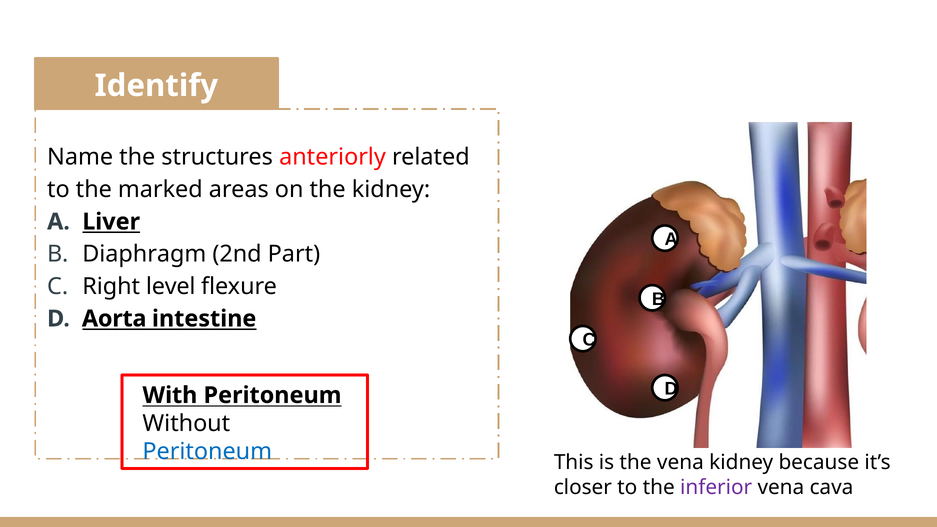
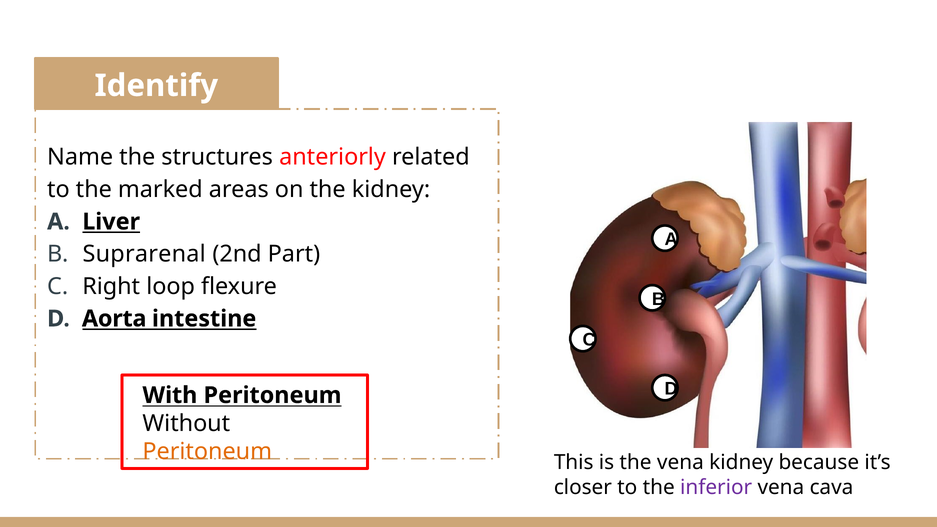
Diaphragm: Diaphragm -> Suprarenal (144, 254)
level: level -> loop (171, 286)
Peritoneum colour: blue -> orange (207, 452)
